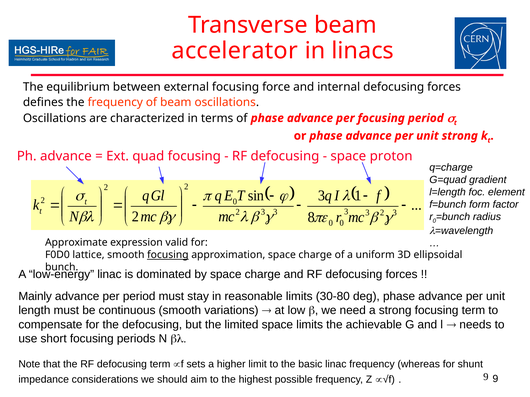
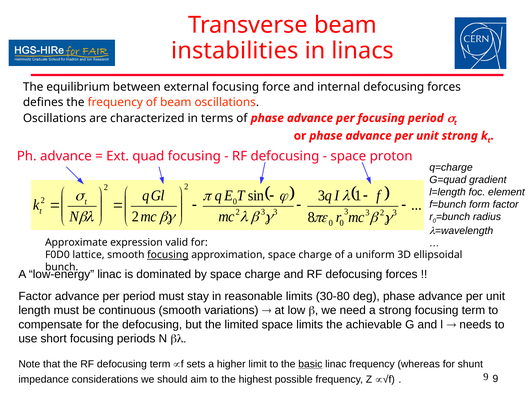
accelerator: accelerator -> instabilities (235, 51)
Mainly: Mainly -> Factor (35, 297)
basic underline: none -> present (310, 365)
